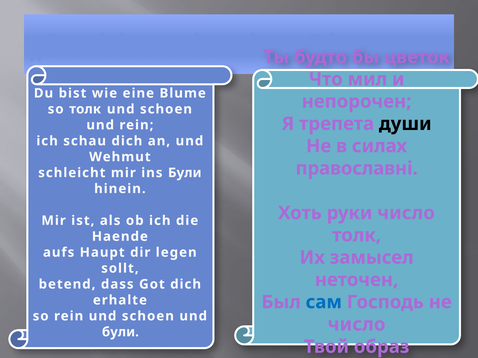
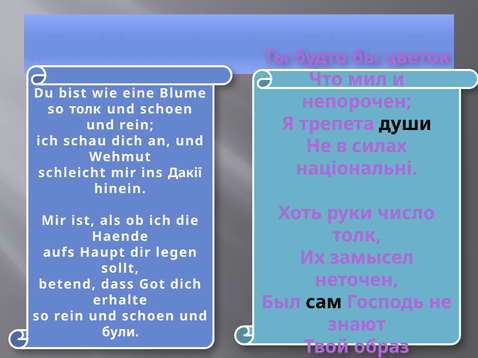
православні: православні -> національні (357, 169)
ins Були: Були -> Дакії (185, 173)
сам colour: blue -> black (324, 303)
число: число -> знают (357, 325)
